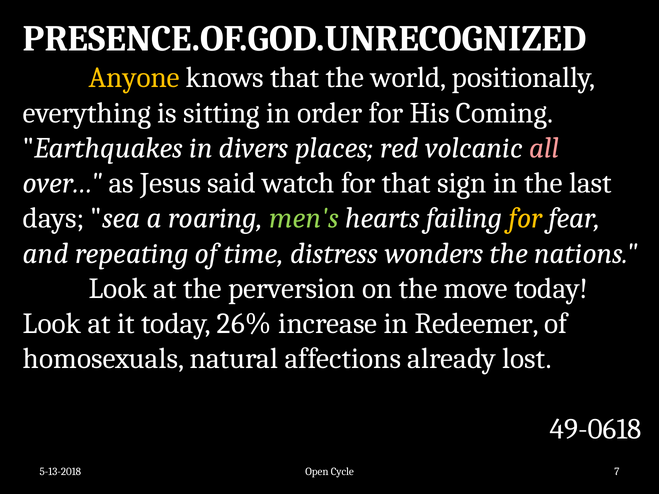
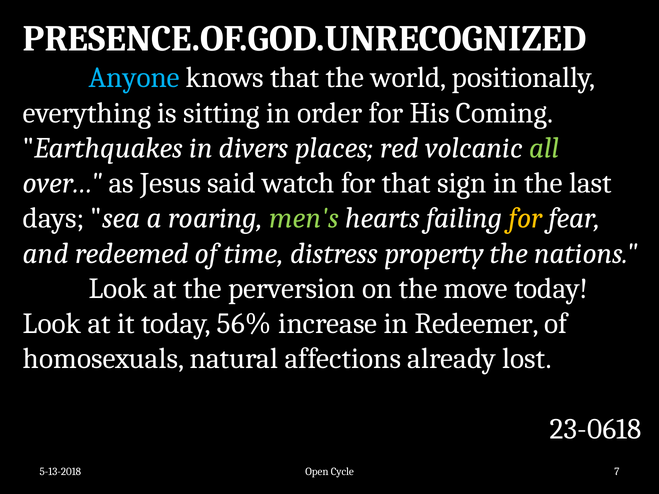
Anyone colour: yellow -> light blue (134, 78)
all colour: pink -> light green (544, 148)
repeating: repeating -> redeemed (132, 254)
wonders: wonders -> property (434, 254)
26%: 26% -> 56% (244, 324)
49-0618: 49-0618 -> 23-0618 (596, 429)
